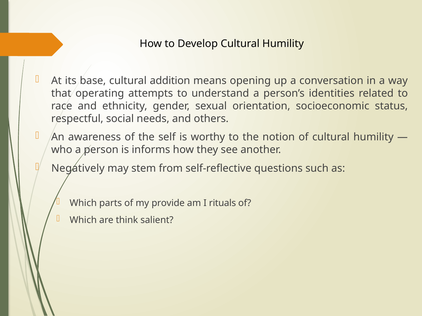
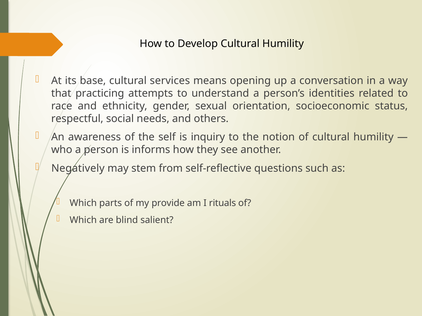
addition: addition -> services (170, 81)
operating: operating -> practicing (100, 93)
worthy: worthy -> inquiry (208, 137)
think: think -> blind (127, 220)
